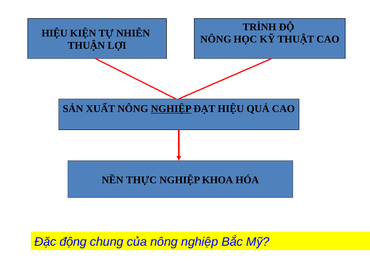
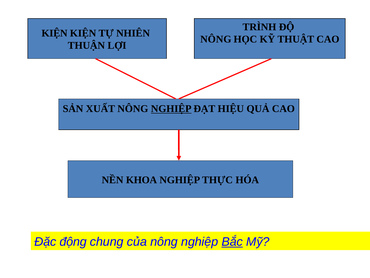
HIỆU: HIỆU -> KIỆN (55, 33)
THỰC: THỰC -> KHOA (141, 180)
KHOA: KHOA -> THỰC (217, 180)
Bắc underline: none -> present (232, 241)
